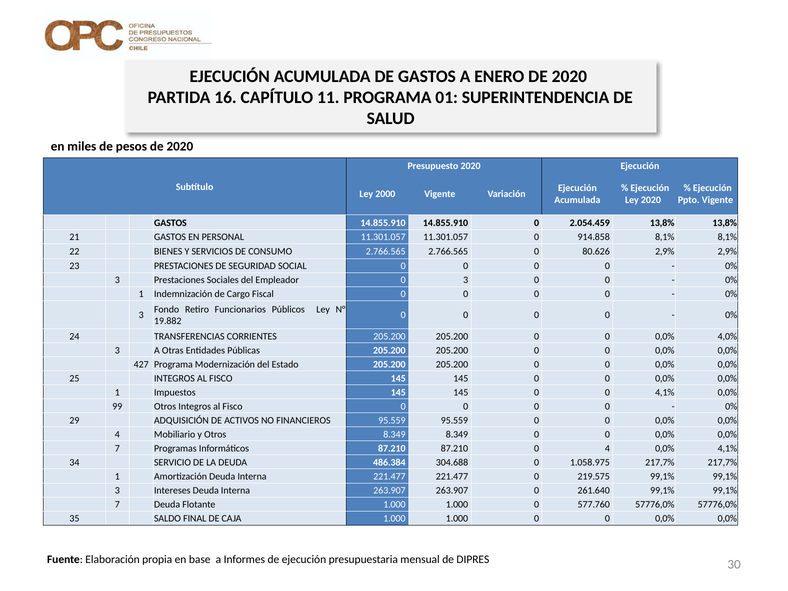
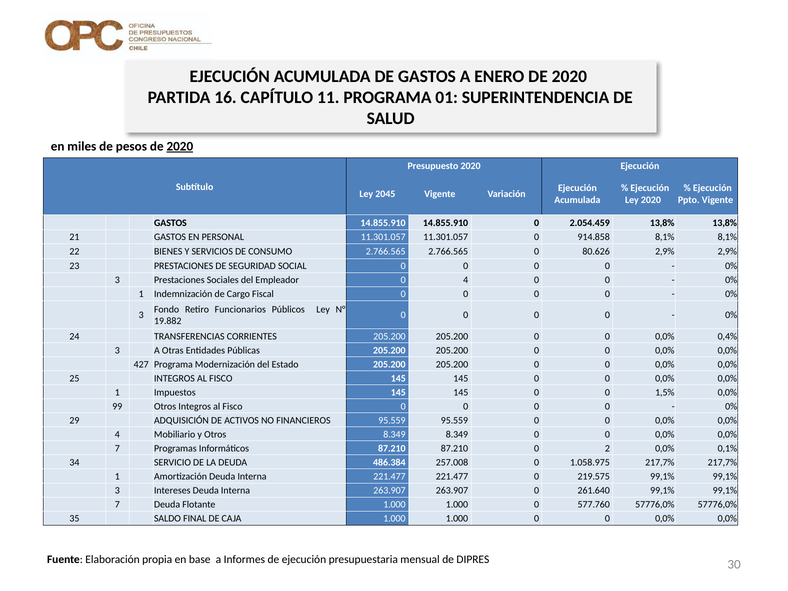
2020 underline: none -> present (180, 146)
2000: 2000 -> 2045 (385, 194)
0 3: 3 -> 4 (466, 280)
4,0%: 4,0% -> 0,4% (727, 336)
0 4,1%: 4,1% -> 1,5% (665, 392)
0 4: 4 -> 2 (607, 448)
0,0% 4,1%: 4,1% -> 0,1% (727, 448)
304.688: 304.688 -> 257.008 (452, 462)
